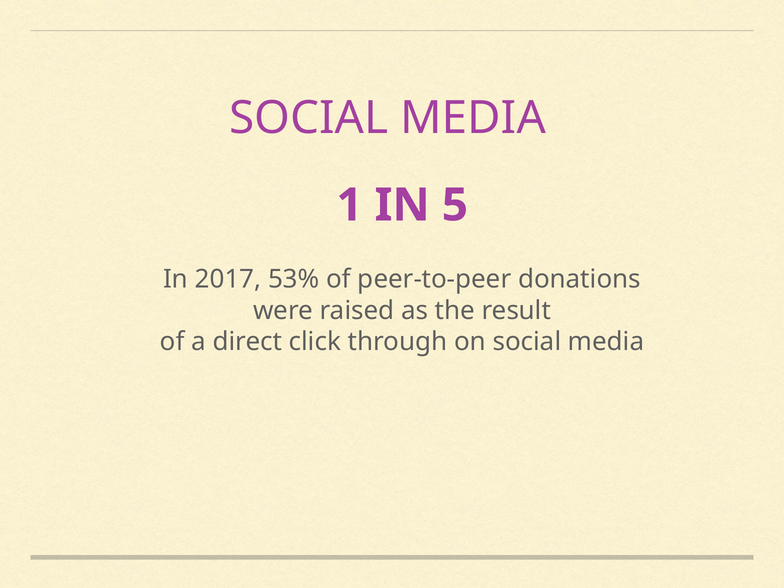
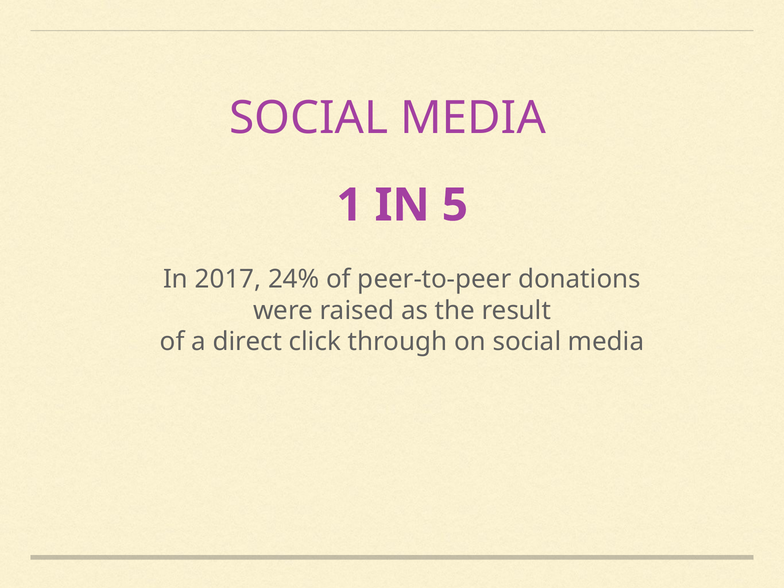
53%: 53% -> 24% (294, 279)
